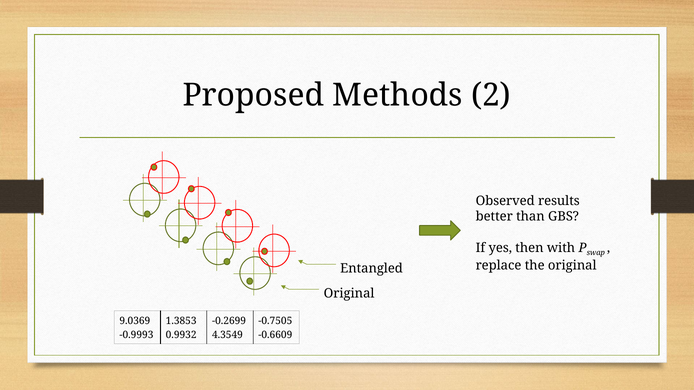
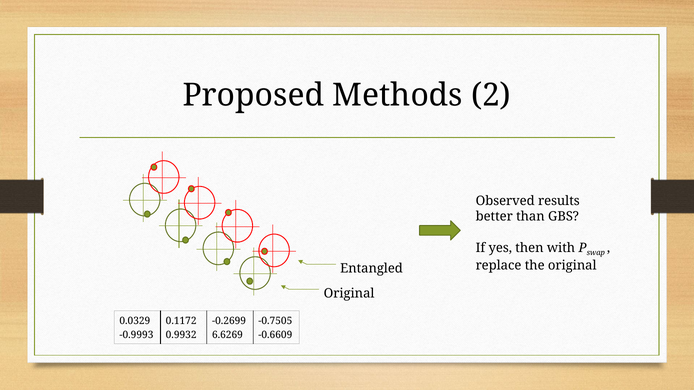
9.0369: 9.0369 -> 0.0329 (135, 321)
1.3853: 1.3853 -> 0.1172 (181, 321)
4.3549: 4.3549 -> 6.6269 (227, 335)
